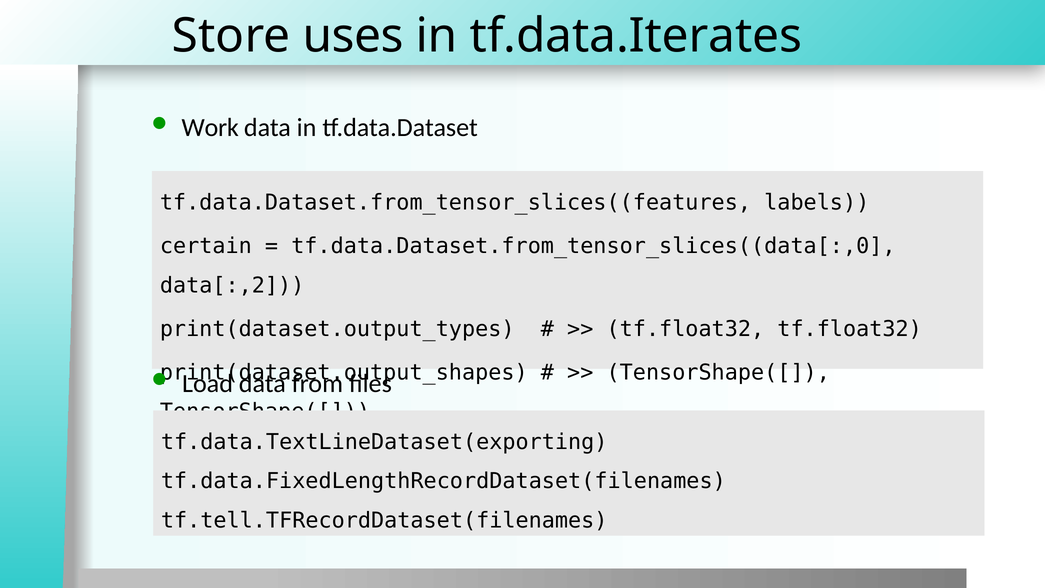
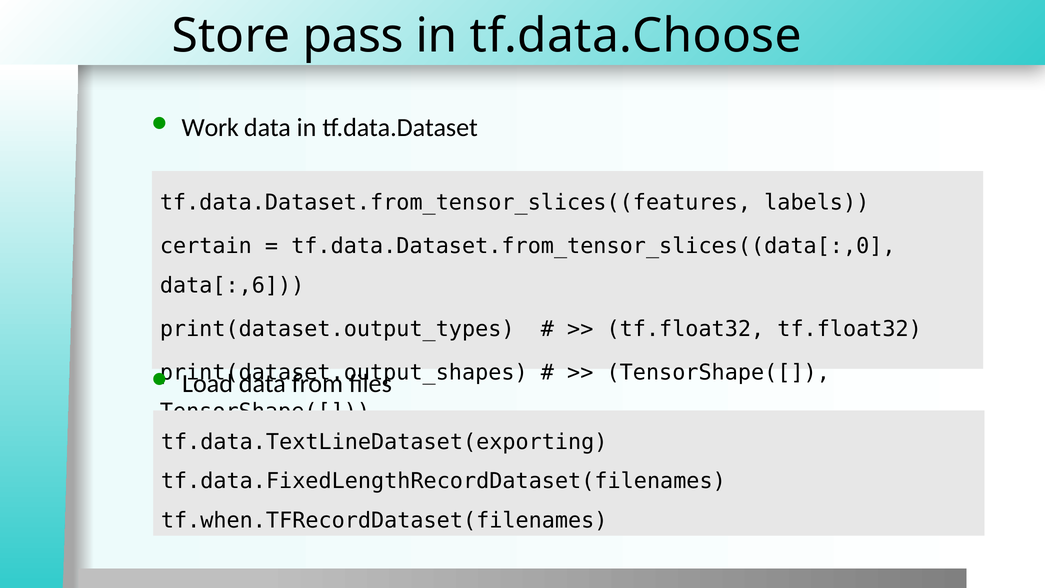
uses: uses -> pass (353, 36)
tf.data.Iterates: tf.data.Iterates -> tf.data.Choose (636, 36)
data[:,2: data[:,2 -> data[:,6 (232, 285)
tf.tell.TFRecordDataset(filenames: tf.tell.TFRecordDataset(filenames -> tf.when.TFRecordDataset(filenames (384, 520)
